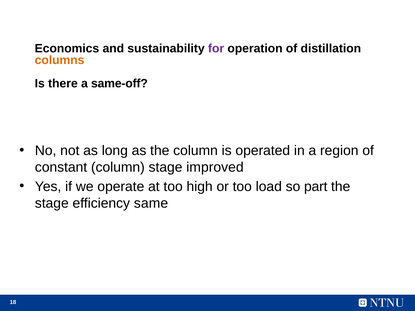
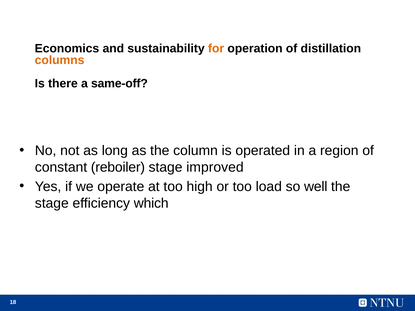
for colour: purple -> orange (216, 49)
constant column: column -> reboiler (118, 167)
part: part -> well (316, 187)
same: same -> which (151, 203)
